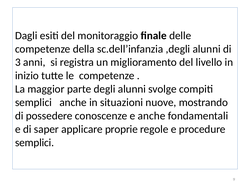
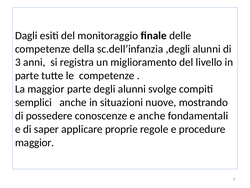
inizio: inizio -> parte (27, 75)
semplici: semplici -> maggior (35, 142)
